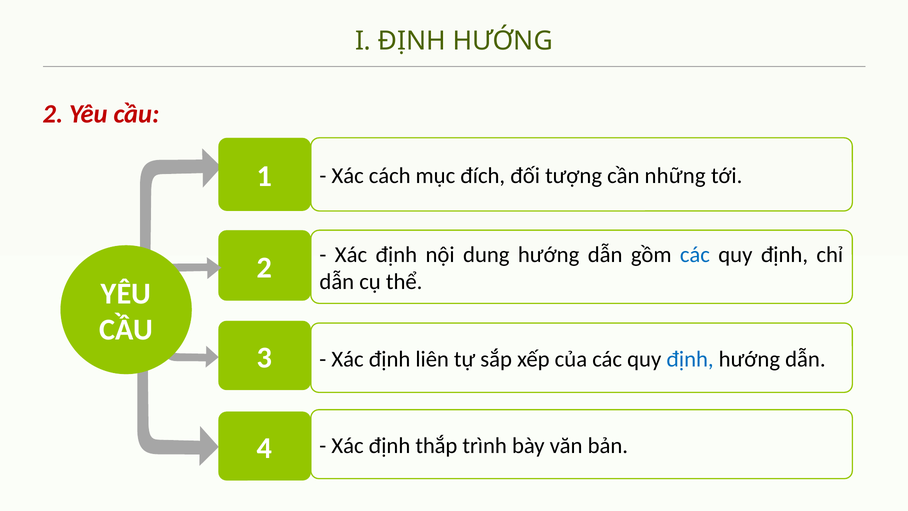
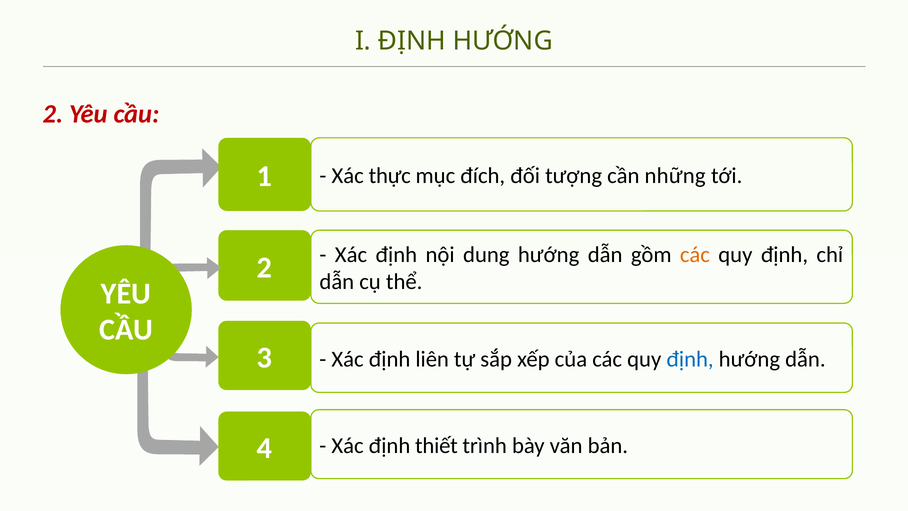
cách: cách -> thực (390, 176)
các colour: blue -> orange (695, 255)
thắp: thắp -> thiết (436, 446)
